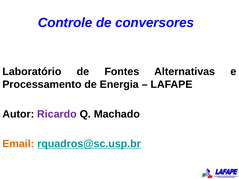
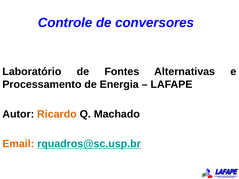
Ricardo colour: purple -> orange (57, 114)
